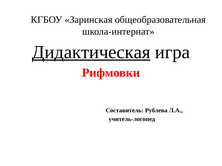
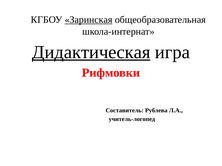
Заринская underline: none -> present (89, 20)
